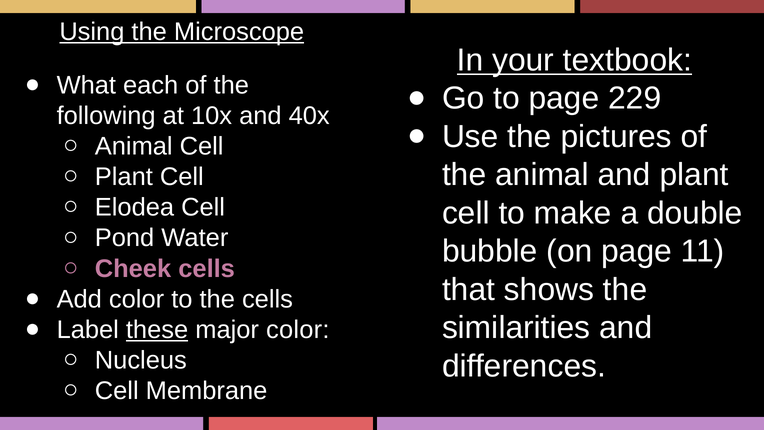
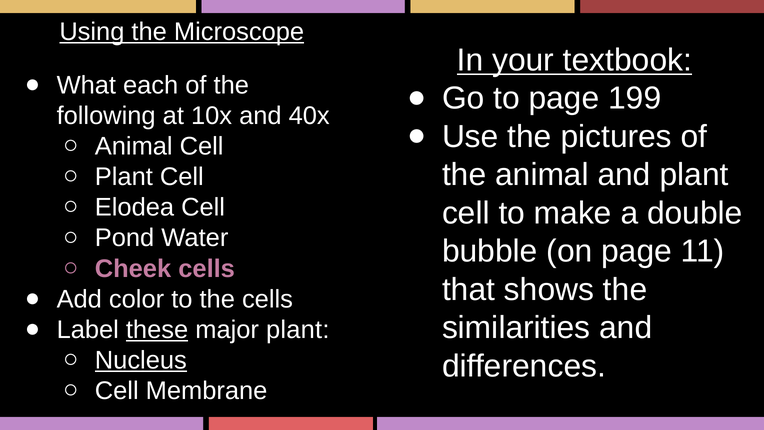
229: 229 -> 199 (635, 98)
major color: color -> plant (298, 330)
Nucleus underline: none -> present (141, 360)
